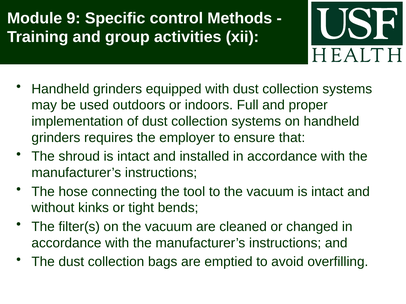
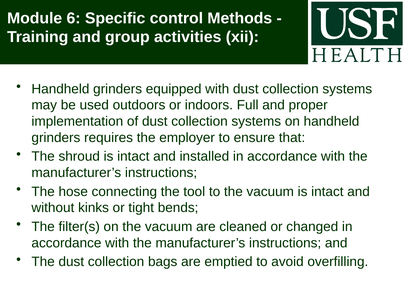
9: 9 -> 6 (74, 18)
